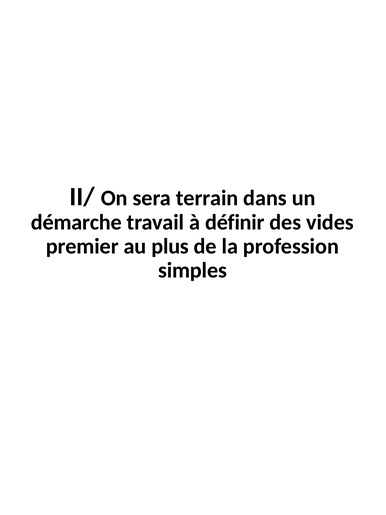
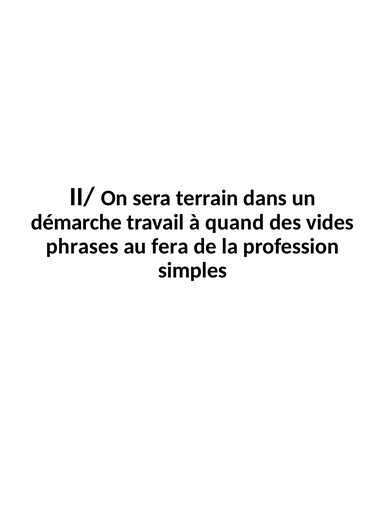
définir: définir -> quand (235, 222)
premier: premier -> phrases (82, 246)
plus: plus -> fera (170, 246)
